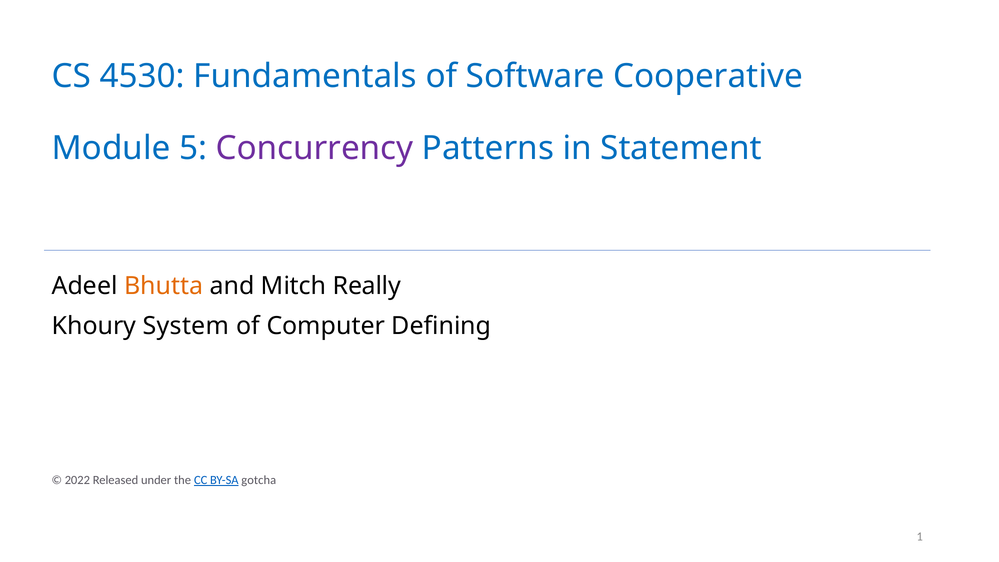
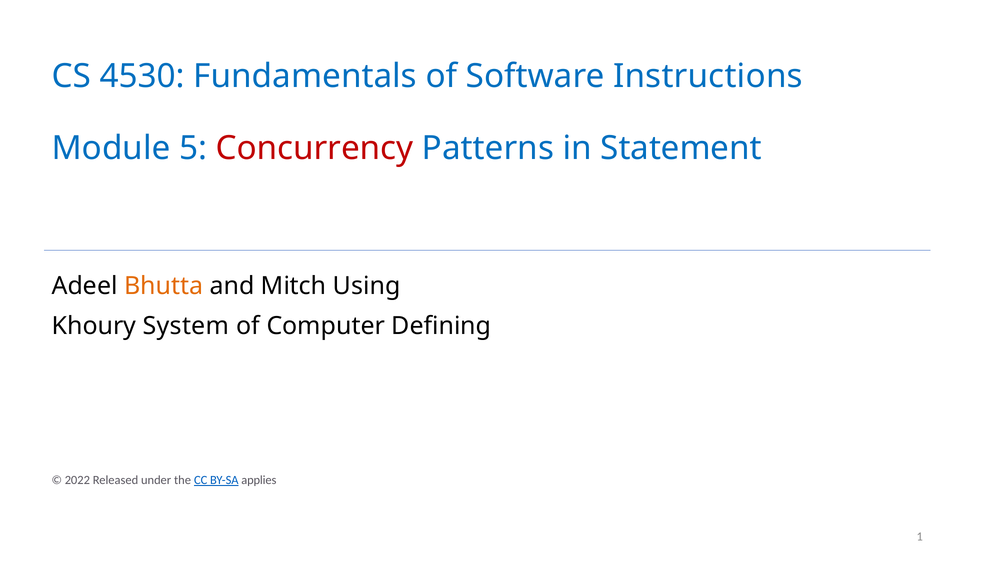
Cooperative: Cooperative -> Instructions (708, 76)
Concurrency colour: purple -> red (315, 148)
Really: Really -> Using (367, 286)
gotcha: gotcha -> applies (259, 480)
